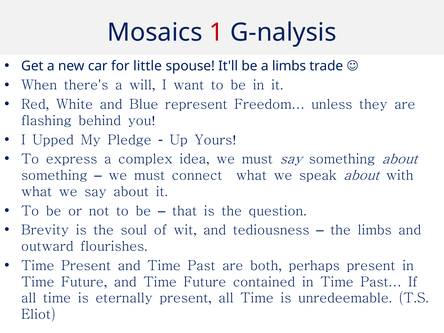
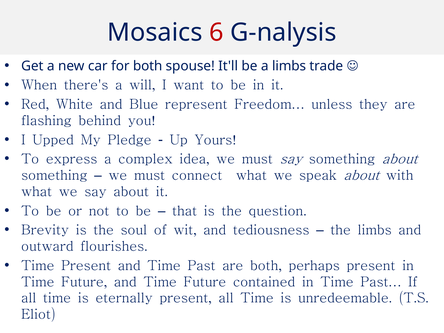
1: 1 -> 6 (216, 32)
for little: little -> both (148, 66)
